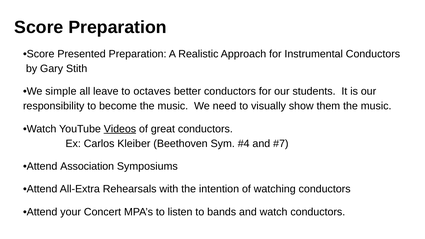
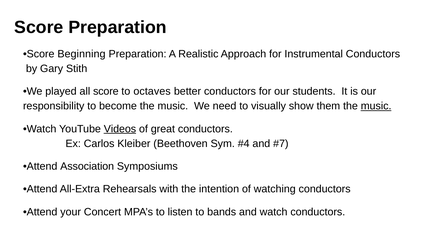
Presented: Presented -> Beginning (81, 54)
simple: simple -> played (61, 91)
all leave: leave -> score (106, 91)
music underline: none -> present (376, 106)
